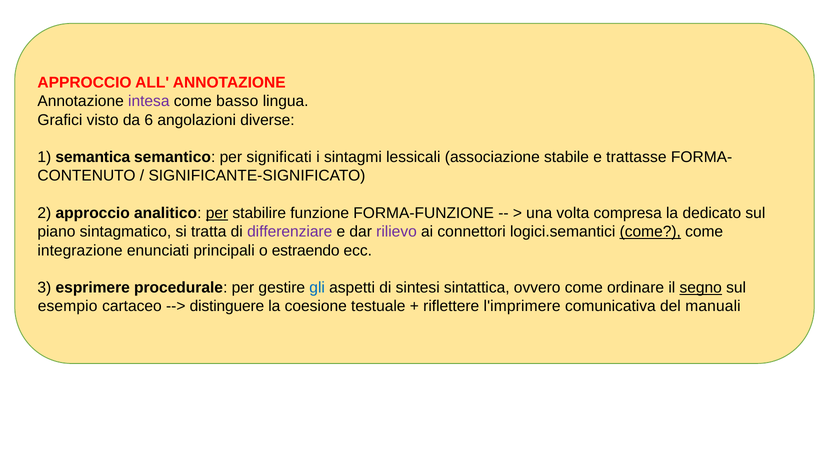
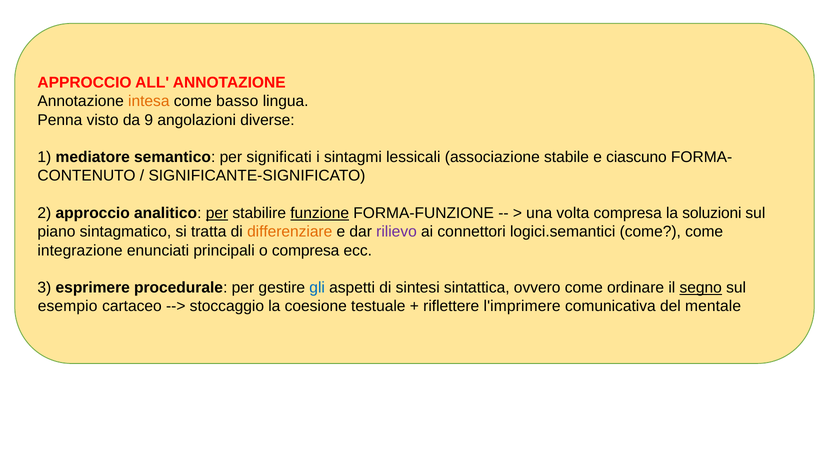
intesa colour: purple -> orange (149, 101)
Grafici: Grafici -> Penna (60, 120)
6: 6 -> 9 (149, 120)
semantica: semantica -> mediatore (93, 157)
trattasse: trattasse -> ciascuno (636, 157)
funzione underline: none -> present (320, 213)
dedicato: dedicato -> soluzioni (712, 213)
differenziare colour: purple -> orange (290, 232)
come underline: present -> none (650, 232)
o estraendo: estraendo -> compresa (306, 251)
distinguere: distinguere -> stoccaggio (227, 307)
manuali: manuali -> mentale (713, 307)
